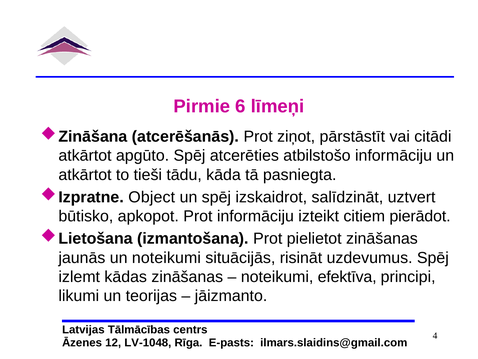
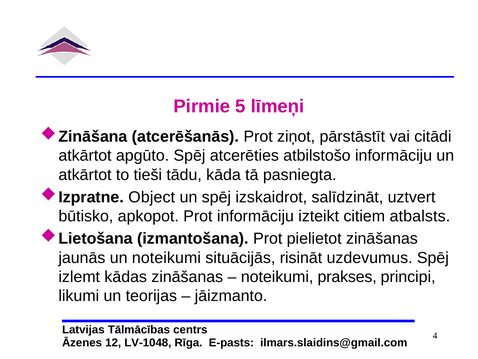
6: 6 -> 5 (241, 106)
pierādot: pierādot -> atbalsts (420, 216)
efektīva: efektīva -> prakses (347, 276)
